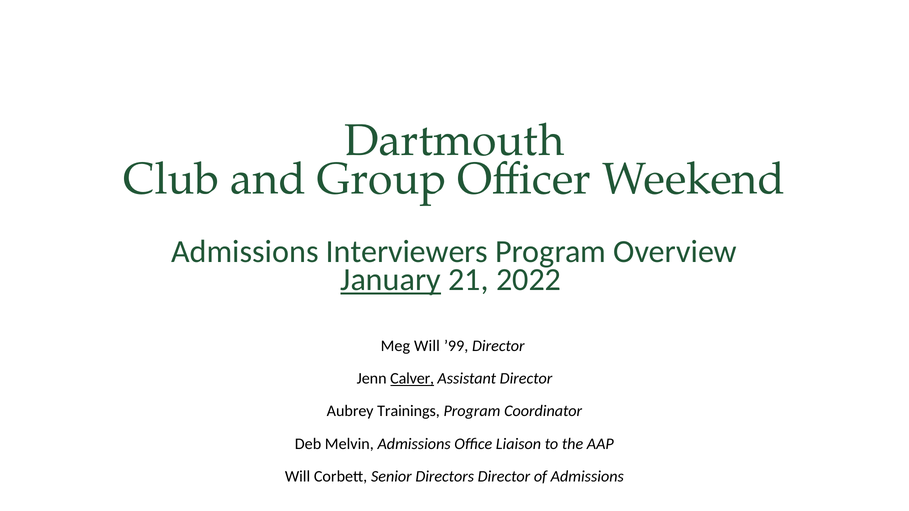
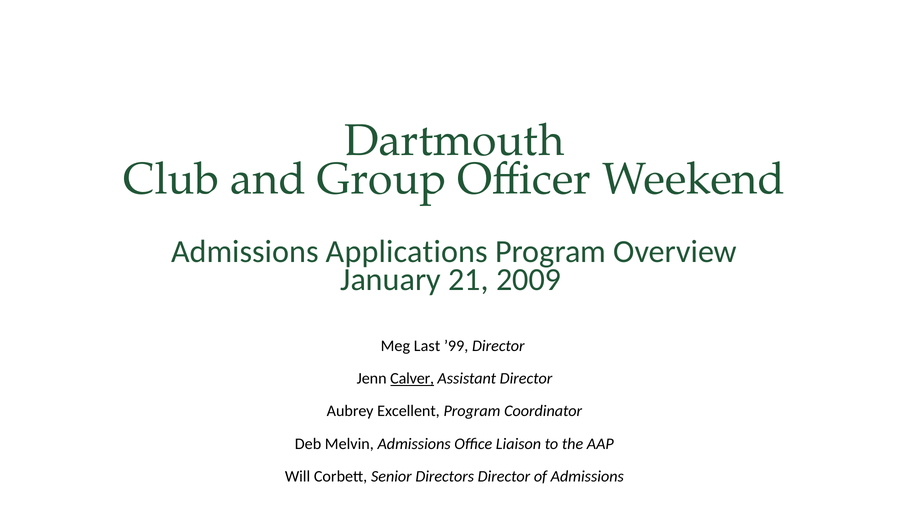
Interviewers: Interviewers -> Applications (407, 252)
January underline: present -> none (391, 280)
2022: 2022 -> 2009 (529, 280)
Meg Will: Will -> Last (427, 346)
Trainings: Trainings -> Excellent (408, 411)
